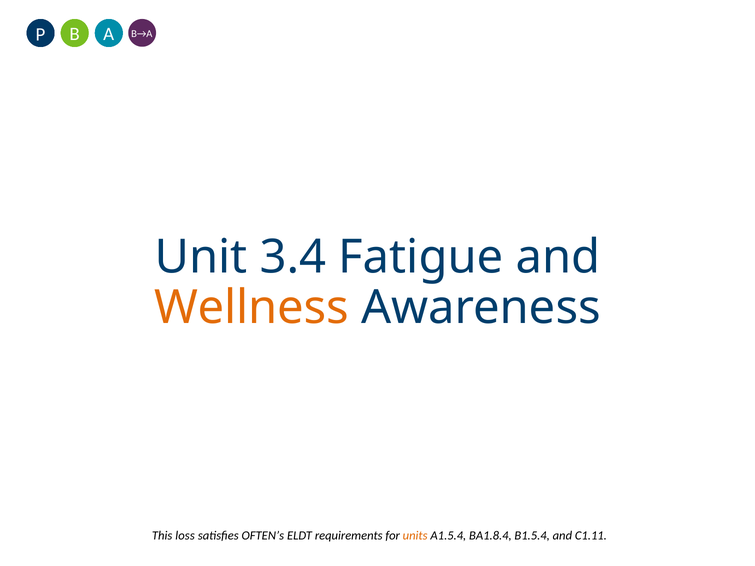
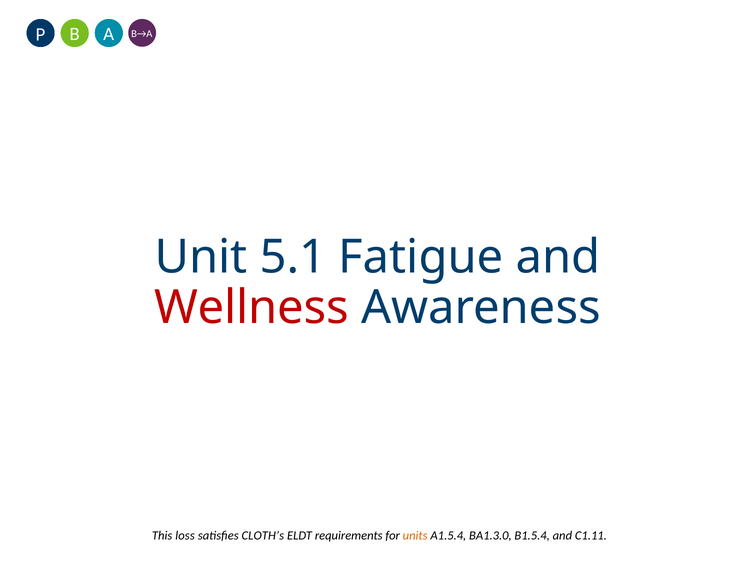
3.4: 3.4 -> 5.1 (293, 257)
Wellness colour: orange -> red (251, 308)
OFTEN’s: OFTEN’s -> CLOTH’s (263, 536)
BA1.8.4: BA1.8.4 -> BA1.3.0 (490, 536)
